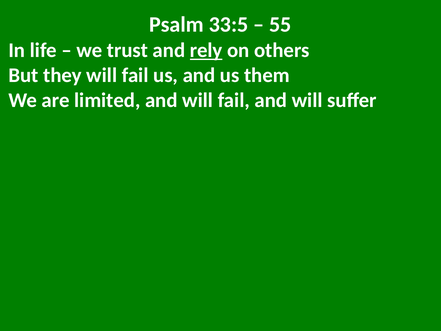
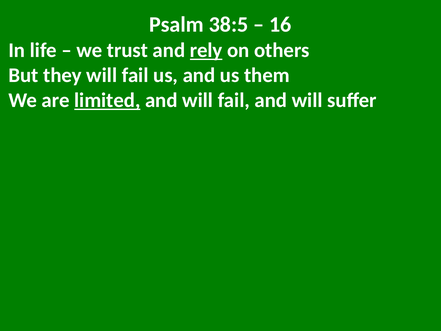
33:5: 33:5 -> 38:5 (228, 25)
55: 55 -> 16 (280, 25)
limited underline: none -> present (107, 100)
